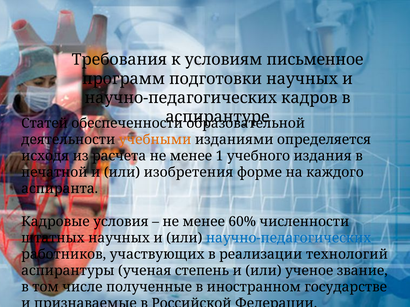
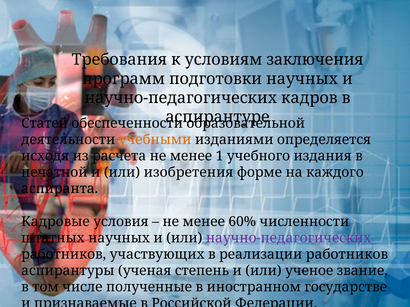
письменное: письменное -> заключения (315, 60)
научно-педагогических colour: blue -> purple (289, 238)
реализации технологий: технологий -> работников (347, 255)
